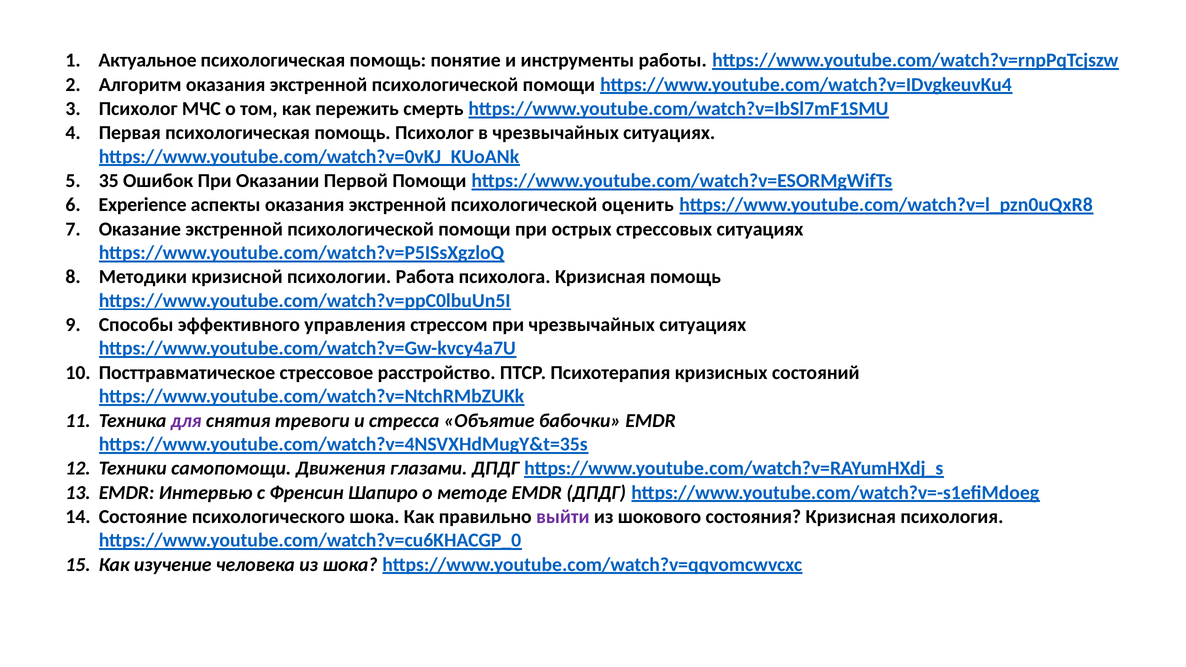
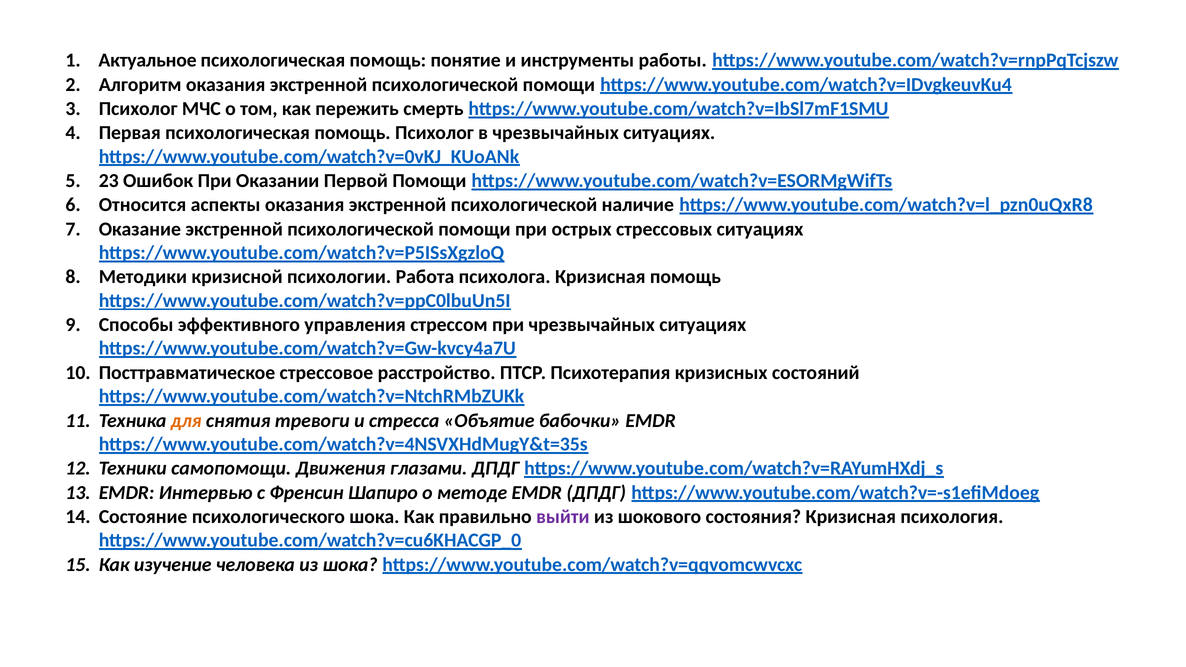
35: 35 -> 23 (109, 181)
Experience: Experience -> Относится (143, 205)
оценить: оценить -> наличие (638, 205)
для colour: purple -> orange (186, 421)
